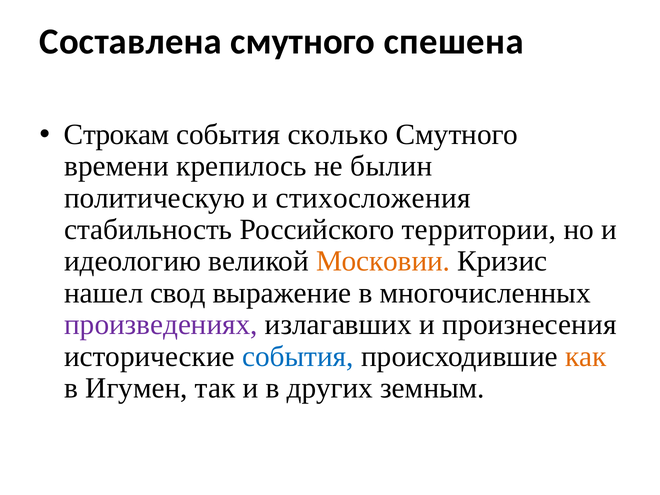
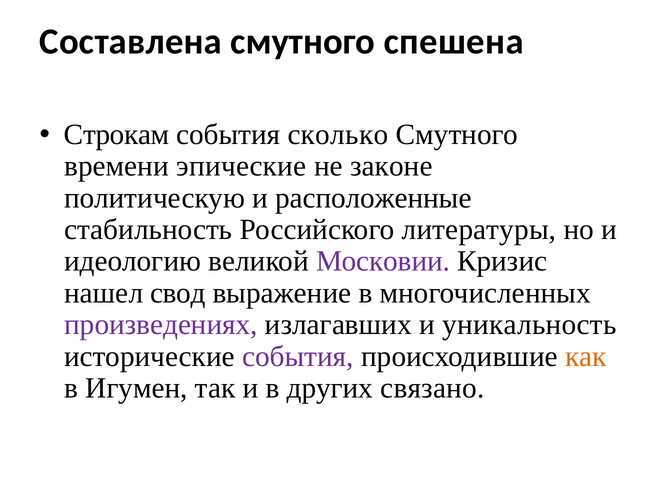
крепилось: крепилось -> эпические (241, 166)
былин: былин -> законе (391, 166)
стихосложения: стихосложения -> расположенные (373, 198)
территории: территории -> литературы (479, 230)
Московии colour: orange -> purple (383, 261)
произнесения: произнесения -> уникальность (529, 325)
события colour: blue -> purple (298, 356)
земным: земным -> связано (432, 388)
